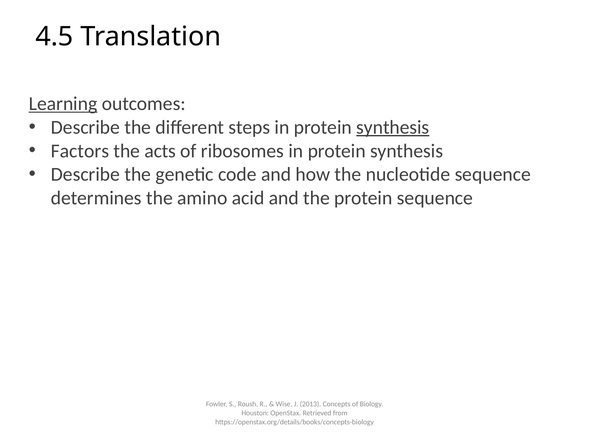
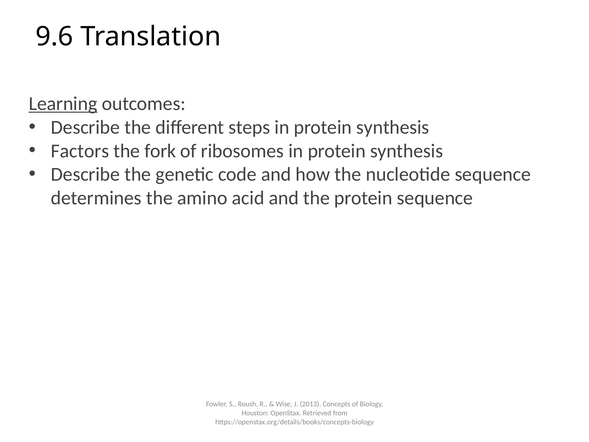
4.5: 4.5 -> 9.6 (54, 37)
synthesis underline: present -> none (393, 127)
acts: acts -> fork (160, 151)
